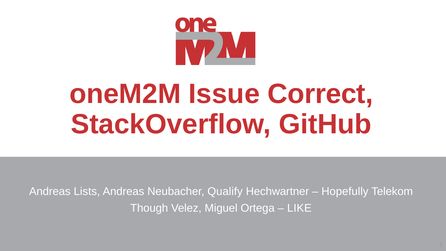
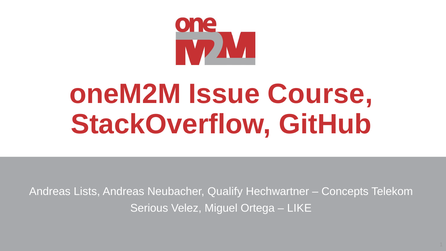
Correct: Correct -> Course (320, 94)
Hopefully: Hopefully -> Concepts (345, 191)
Though: Though -> Serious (149, 208)
